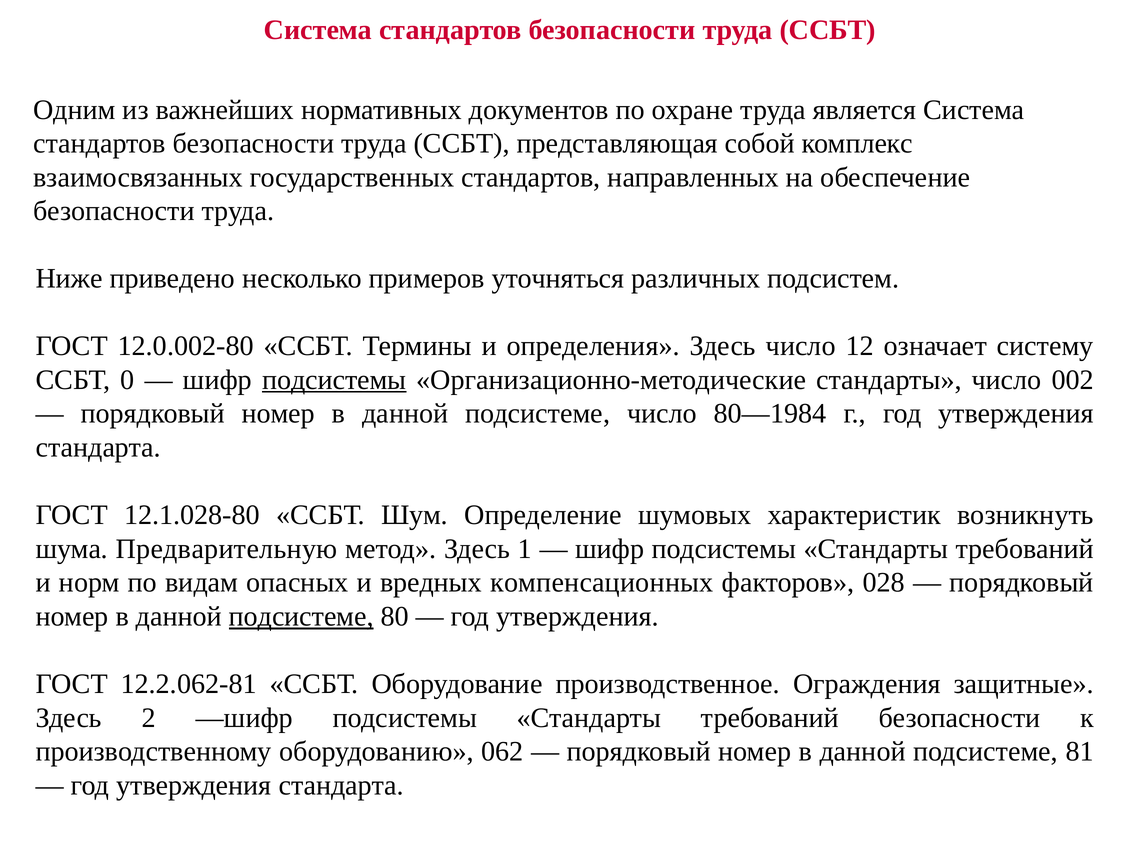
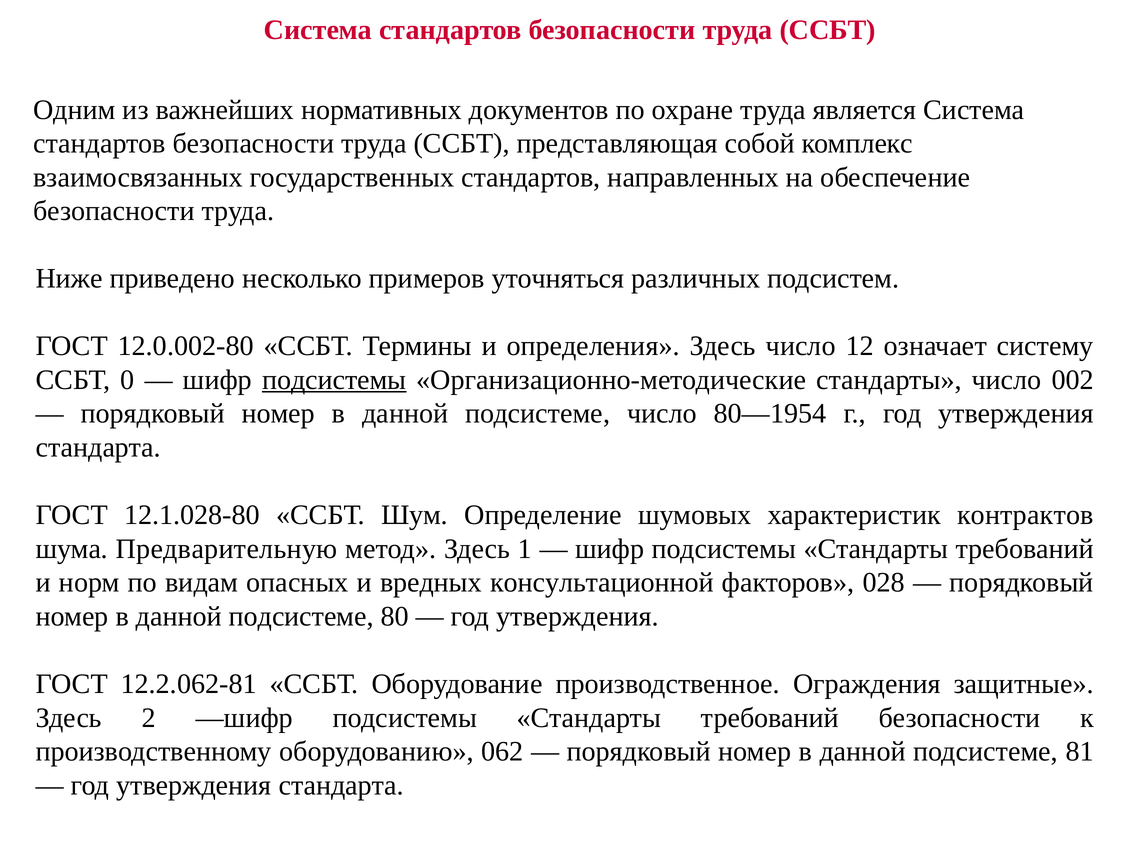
80—1984: 80—1984 -> 80—1954 (770, 413)
возникнуть: возникнуть -> контрактов (1025, 515)
компенсационных: компенсационных -> консультационной (602, 582)
подсистеме underline: present -> none (301, 616)
